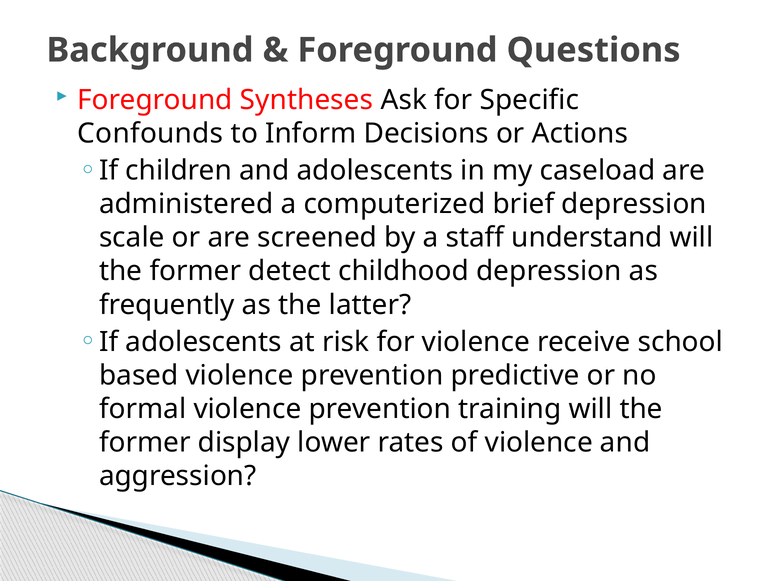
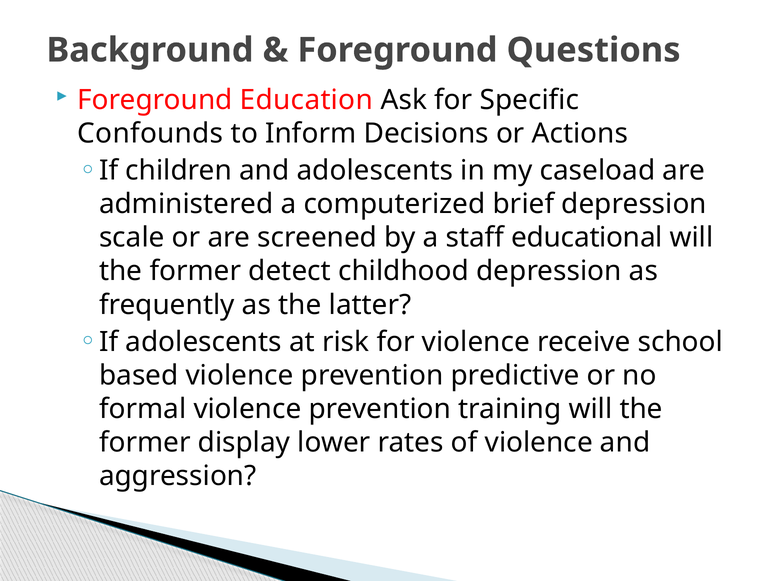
Syntheses: Syntheses -> Education (306, 100)
understand: understand -> educational (587, 238)
